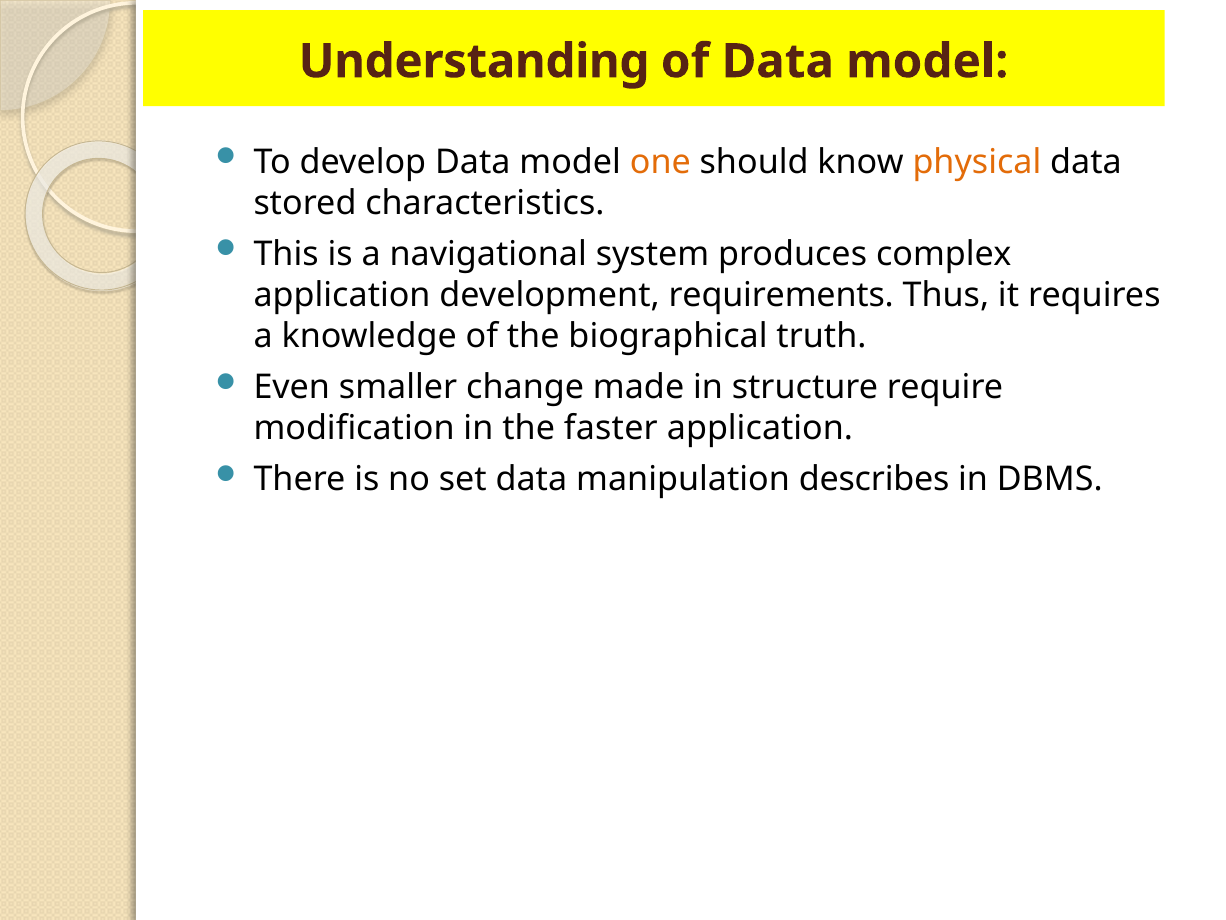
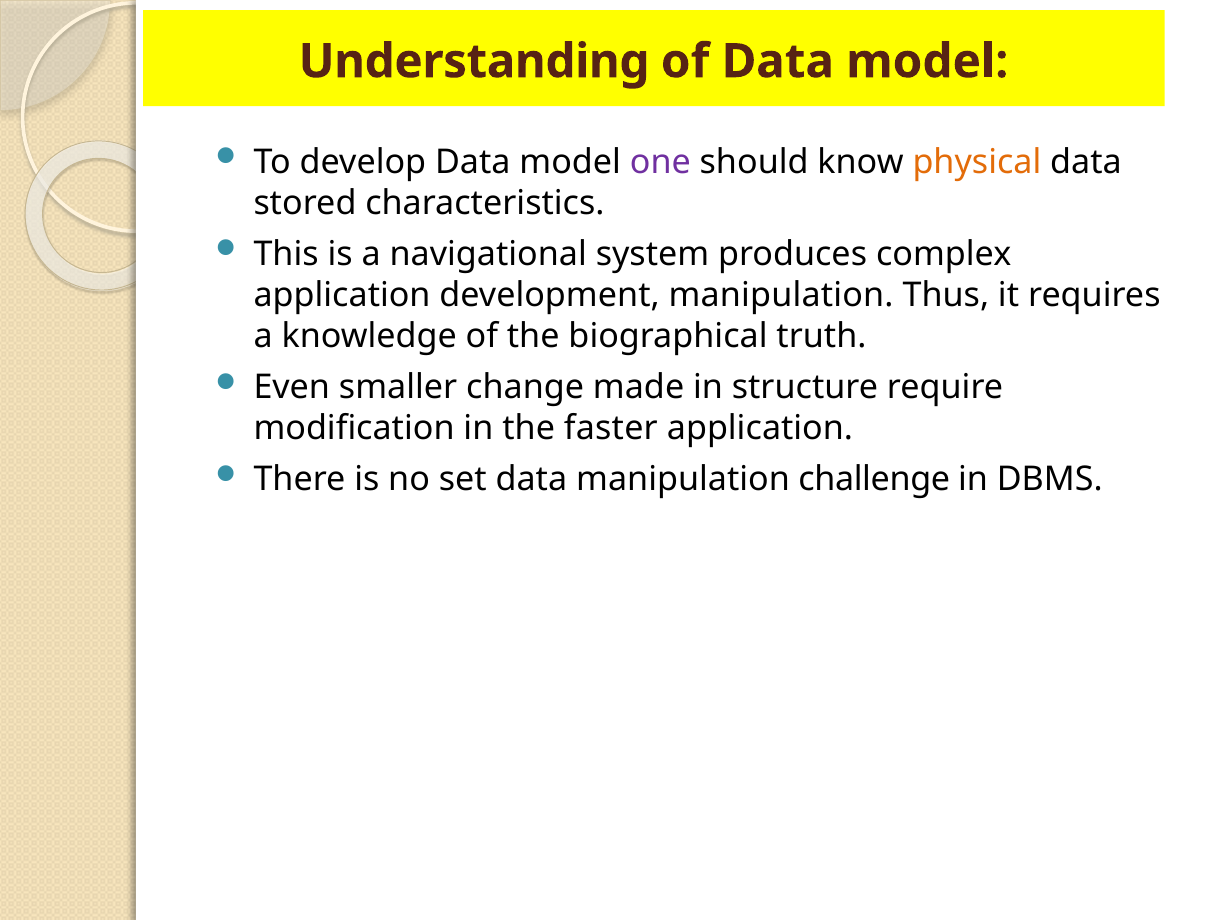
one colour: orange -> purple (660, 162)
development requirements: requirements -> manipulation (781, 295)
describes: describes -> challenge (874, 479)
